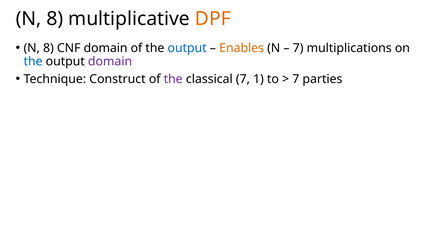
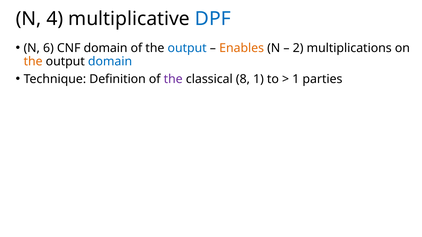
8: 8 -> 4 (55, 19)
DPF colour: orange -> blue (213, 19)
8: 8 -> 6 (48, 48)
7: 7 -> 2 (298, 48)
the colour: blue -> orange (33, 61)
domain colour: purple -> blue (110, 61)
Construct: Construct -> Definition (118, 79)
classical 7: 7 -> 8 (243, 79)
7: 7 -> 1 (296, 79)
